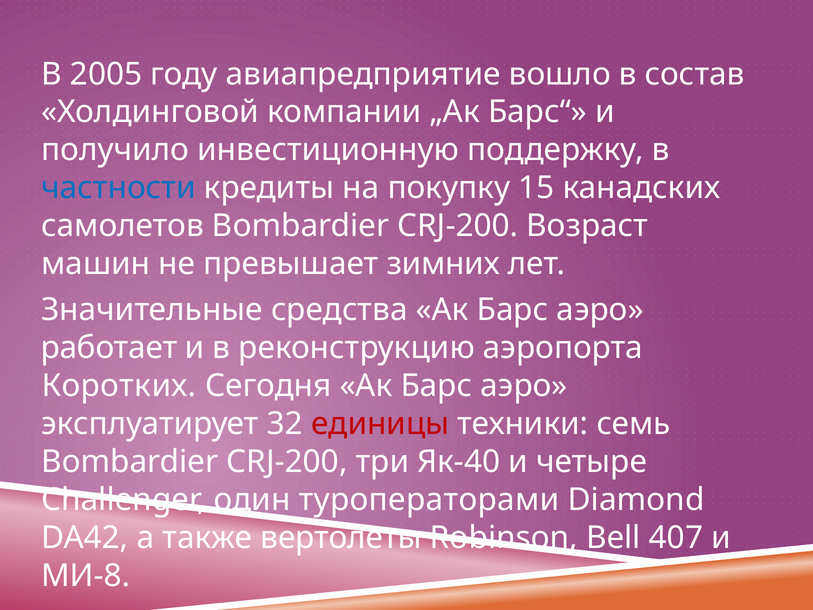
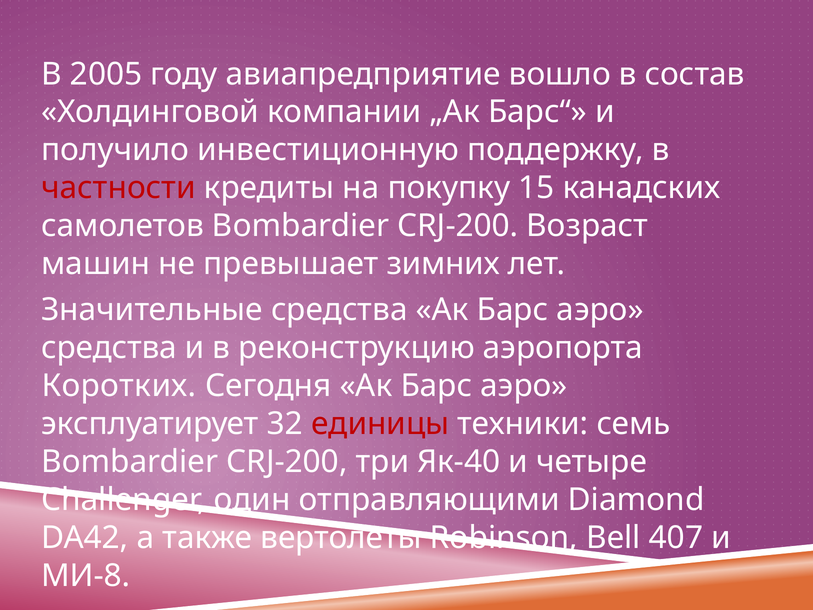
частности colour: blue -> red (118, 188)
работает: работает -> средства (109, 348)
туроператорами: туроператорами -> отправляющими (429, 500)
